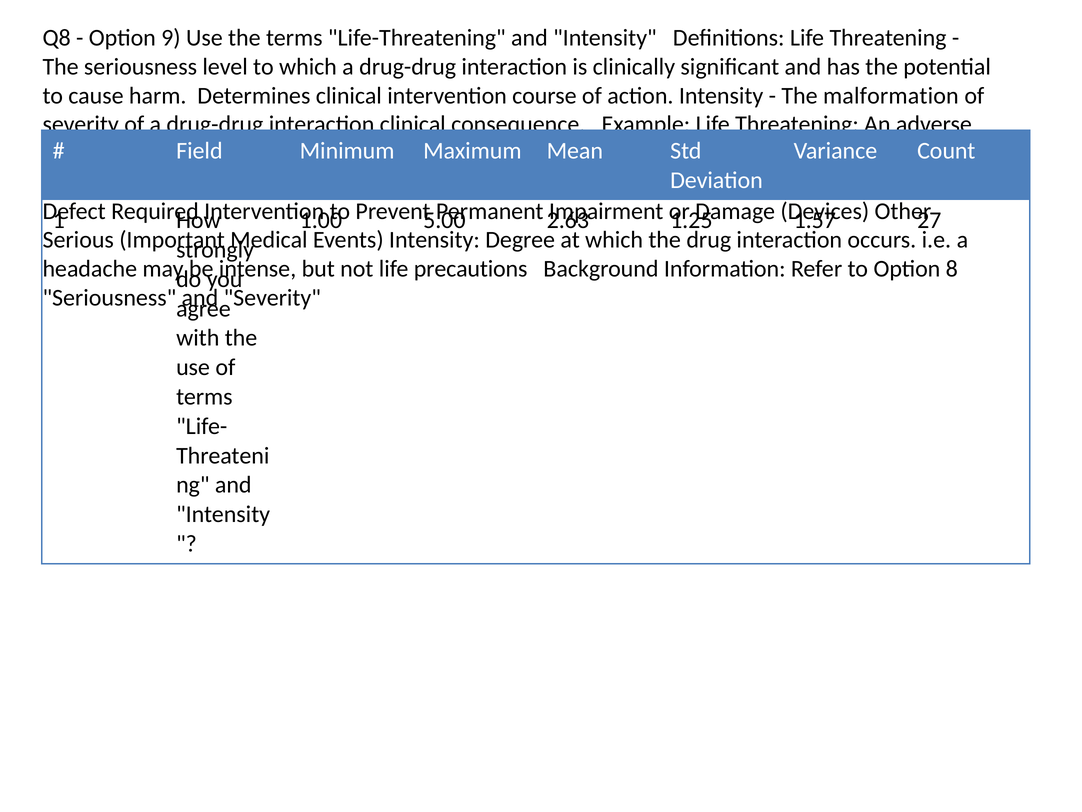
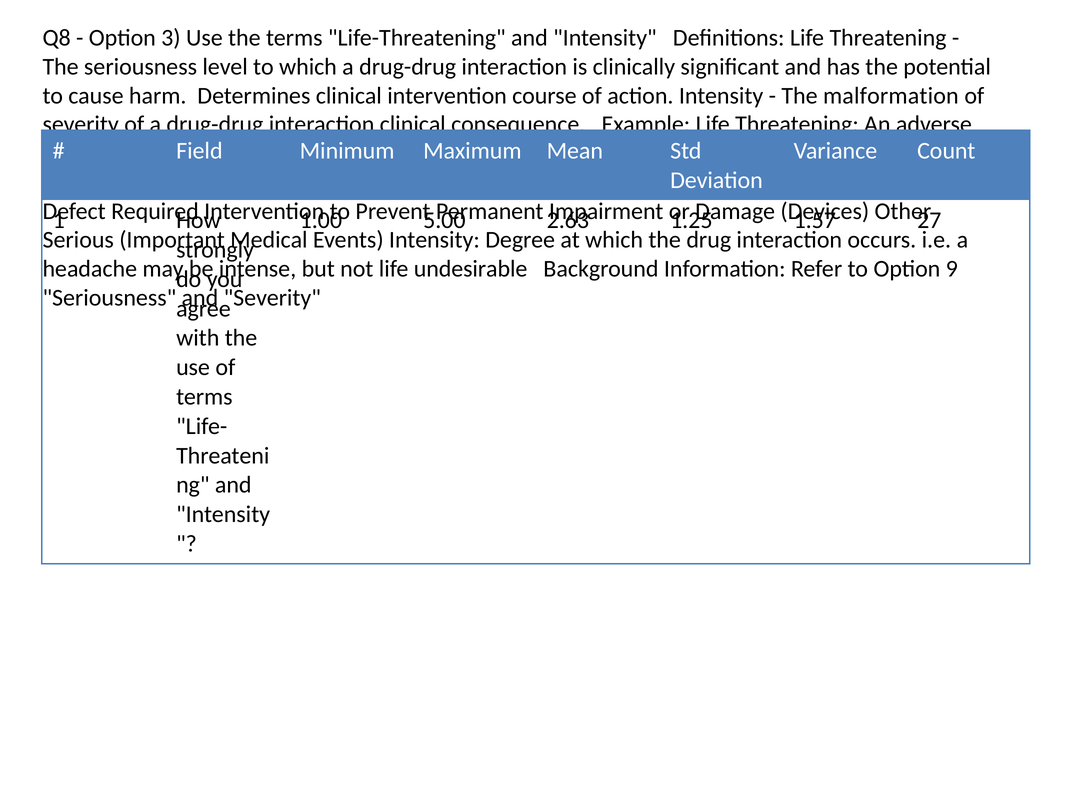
9: 9 -> 3 (171, 38)
precautions: precautions -> undesirable (471, 269)
8: 8 -> 9 (952, 269)
